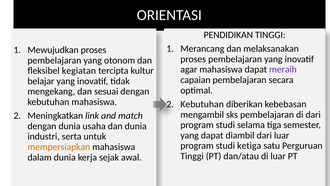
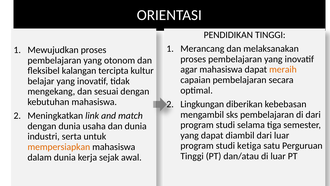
meraih colour: purple -> orange (283, 69)
kegiatan: kegiatan -> kalangan (79, 71)
Kebutuhan: Kebutuhan -> Lingkungan (202, 104)
